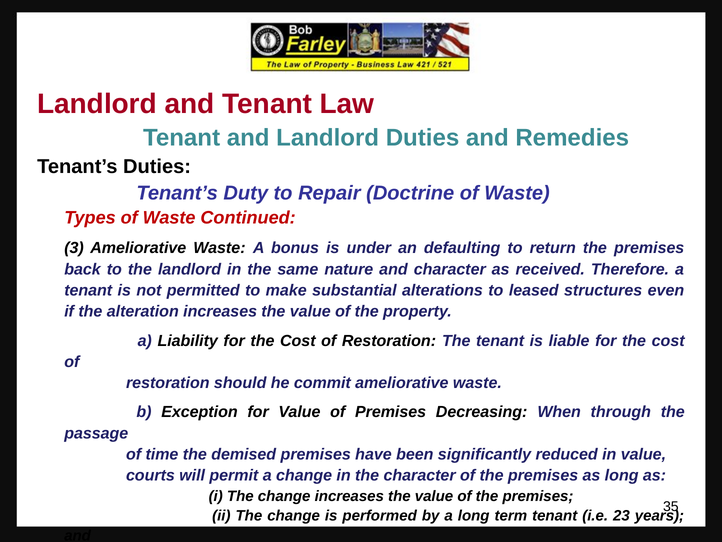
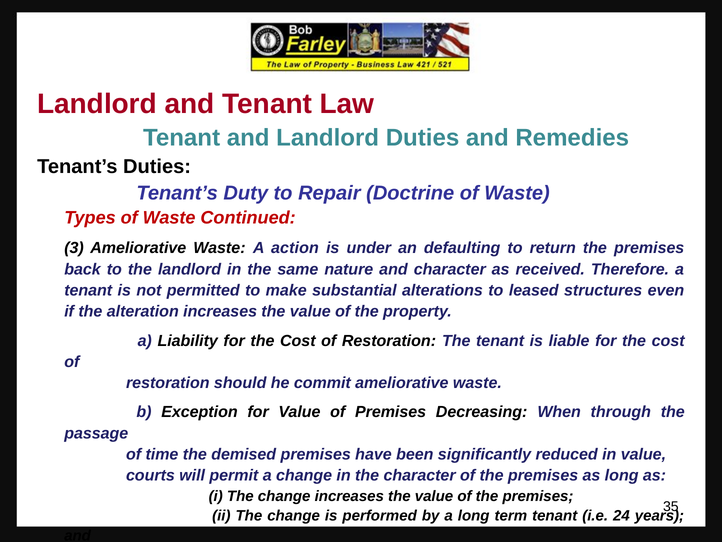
bonus: bonus -> action (295, 248)
23: 23 -> 24 (621, 515)
